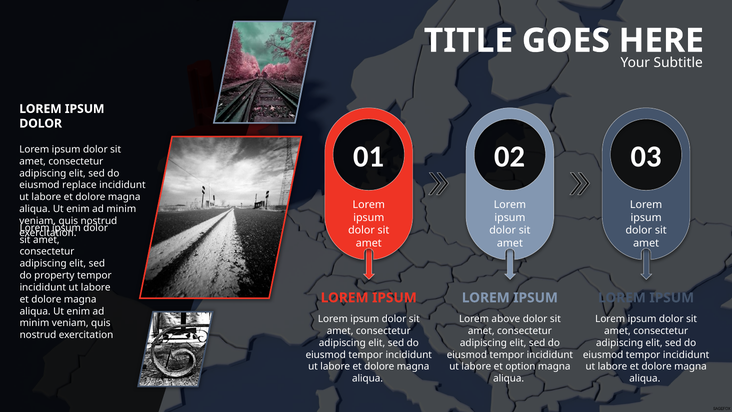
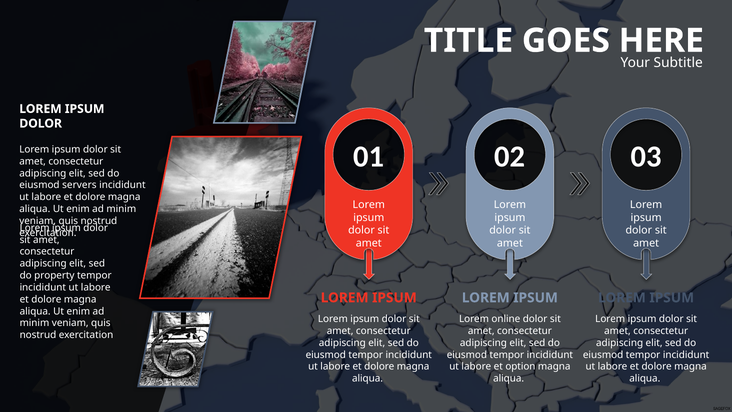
replace: replace -> servers (79, 185)
above: above -> online (506, 319)
